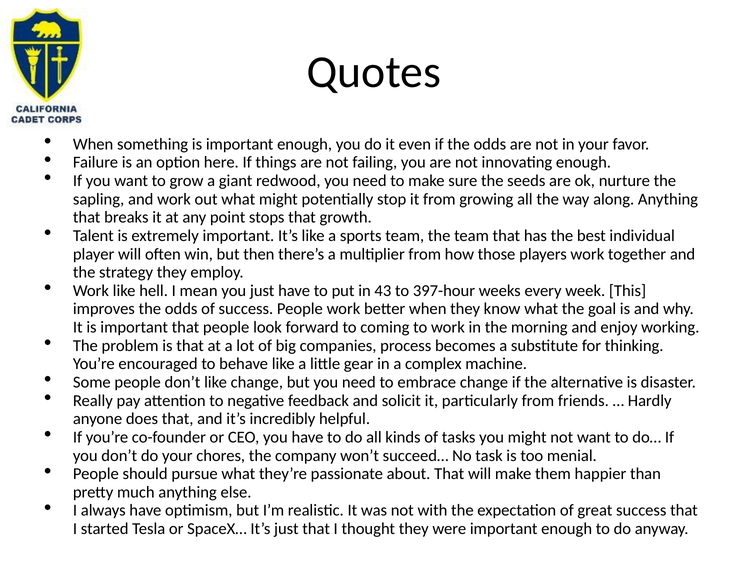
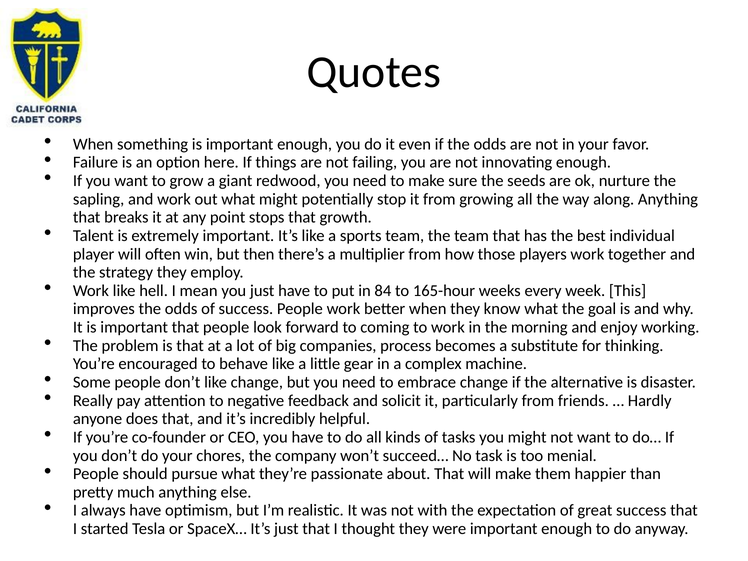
43: 43 -> 84 (383, 291)
397-hour: 397-hour -> 165-hour (444, 291)
